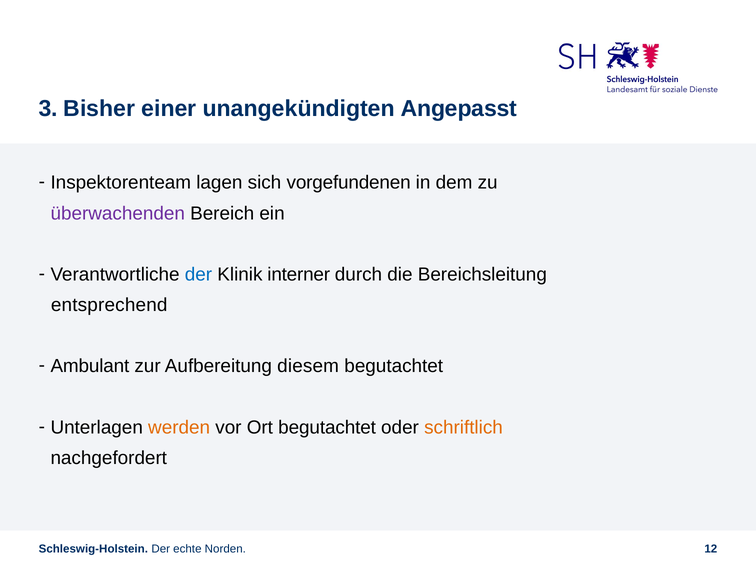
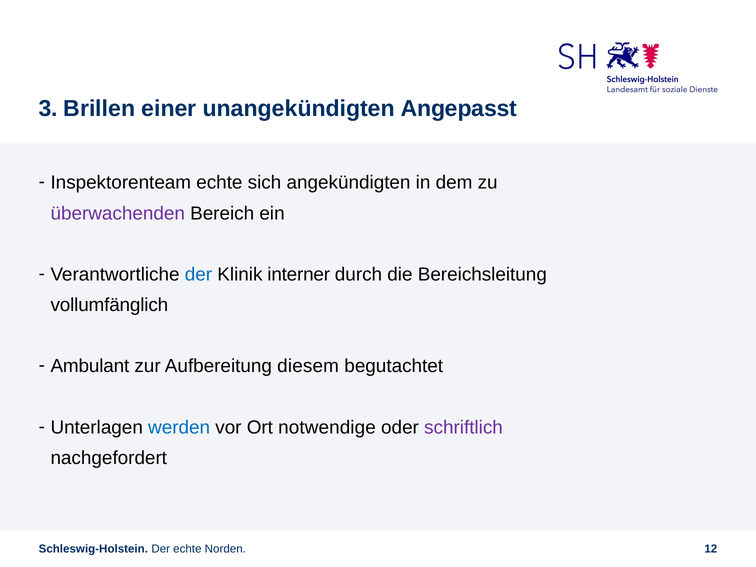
Bisher: Bisher -> Brillen (99, 109)
Inspektorenteam lagen: lagen -> echte (219, 183)
vorgefundenen: vorgefundenen -> angekündigten (349, 183)
entsprechend: entsprechend -> vollumfänglich (109, 305)
werden colour: orange -> blue (179, 427)
Ort begutachtet: begutachtet -> notwendige (327, 427)
schriftlich colour: orange -> purple (463, 427)
